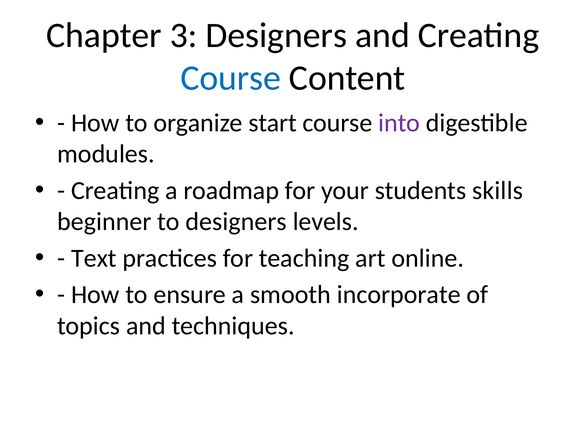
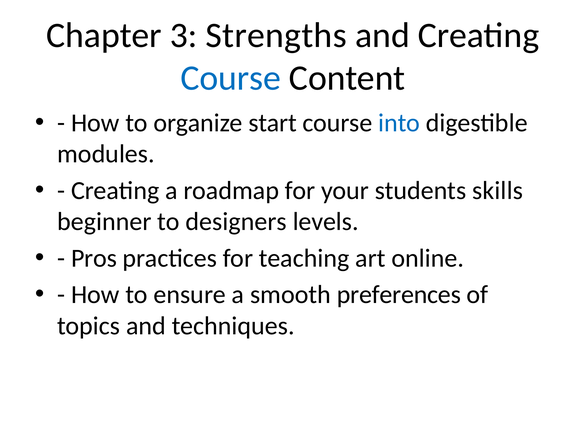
3 Designers: Designers -> Strengths (276, 35)
into colour: purple -> blue (399, 123)
Text: Text -> Pros (94, 258)
incorporate: incorporate -> preferences (399, 295)
